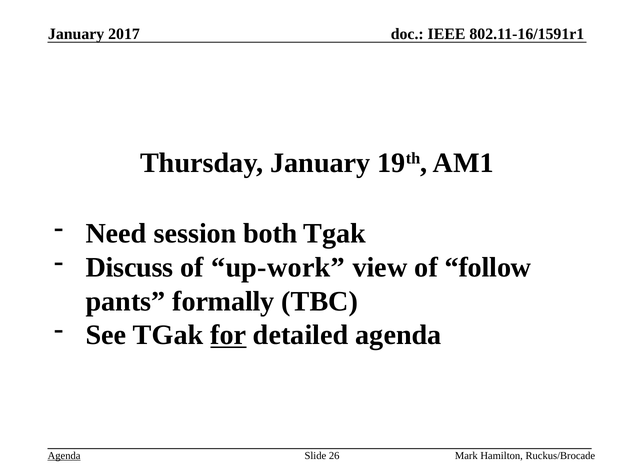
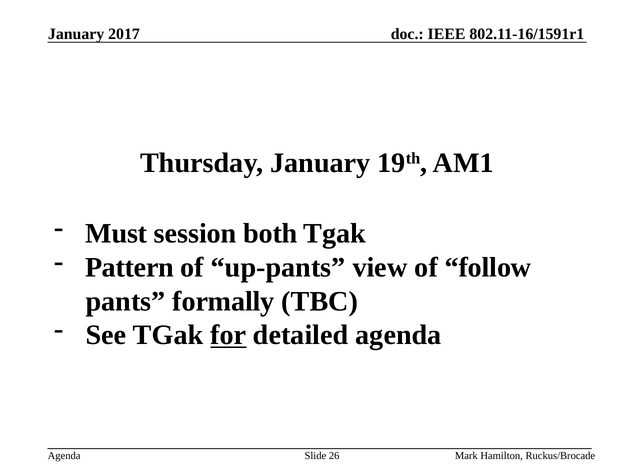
Need: Need -> Must (116, 234)
Discuss: Discuss -> Pattern (130, 268)
up-work: up-work -> up-pants (278, 268)
Agenda underline: present -> none (64, 456)
